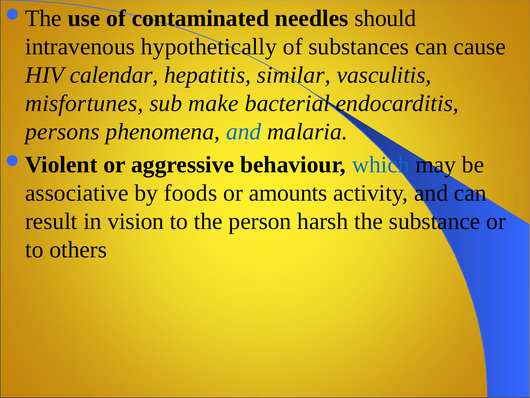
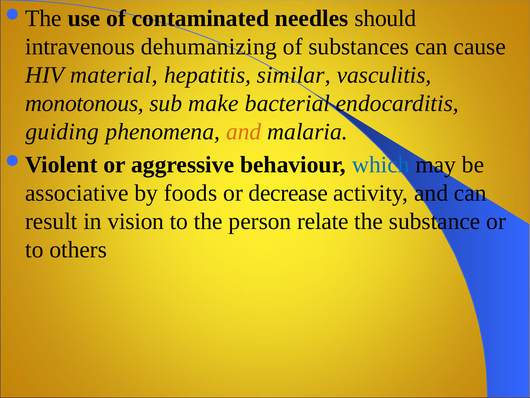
hypothetically: hypothetically -> dehumanizing (209, 47)
calendar: calendar -> material (114, 75)
misfortunes: misfortunes -> monotonous (84, 103)
persons: persons -> guiding (62, 132)
and colour: blue -> orange (244, 132)
amounts: amounts -> decrease (288, 193)
harsh: harsh -> relate (323, 221)
